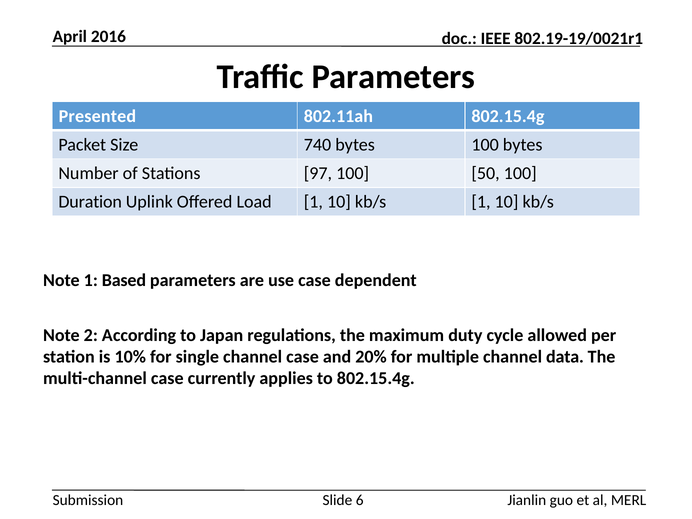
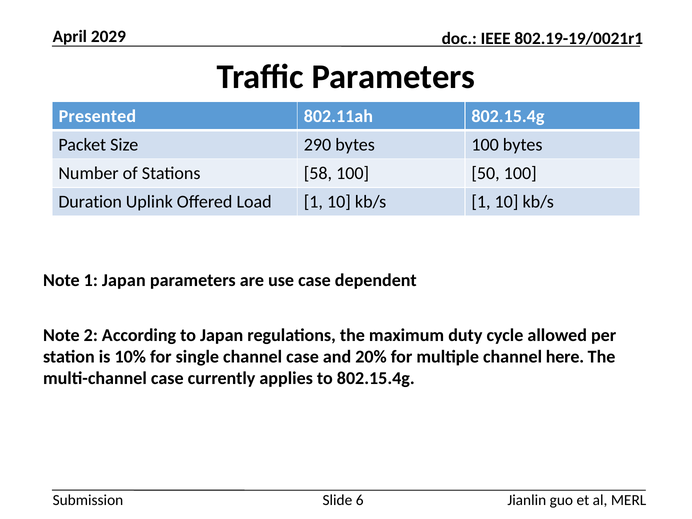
2016: 2016 -> 2029 (108, 37)
740: 740 -> 290 (318, 145)
97: 97 -> 58 (318, 173)
1 Based: Based -> Japan (124, 280)
data: data -> here (565, 357)
